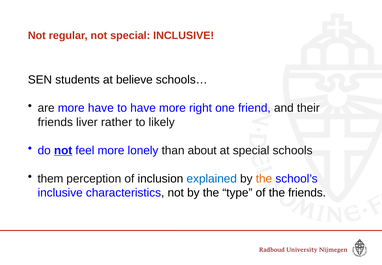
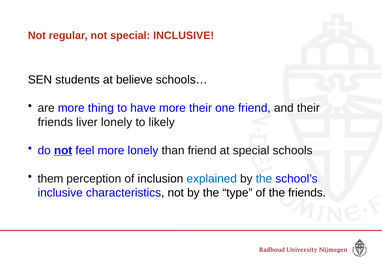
more have: have -> thing (101, 108)
more right: right -> their (201, 108)
liver rather: rather -> lonely (117, 122)
than about: about -> friend (202, 150)
the colour: orange -> blue (264, 178)
